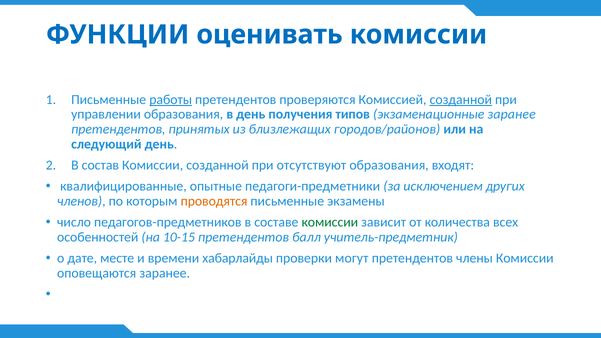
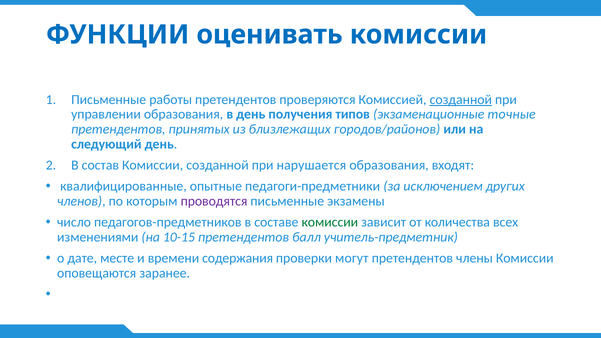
работы underline: present -> none (171, 100)
экзаменационные заранее: заранее -> точные (512, 114)
отсутствуют: отсутствуют -> нарушается (311, 165)
проводятся colour: orange -> purple (214, 201)
особенностей: особенностей -> изменениями (98, 237)
хабарлайды: хабарлайды -> содержания (238, 258)
